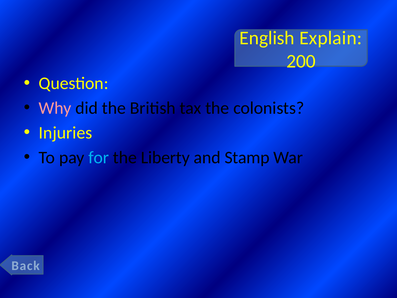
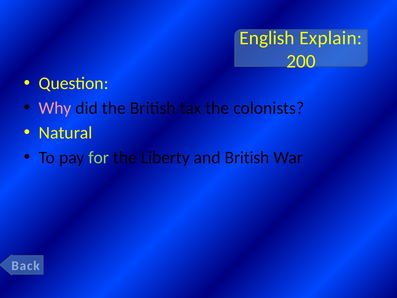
Injuries: Injuries -> Natural (66, 133)
for colour: light blue -> light green (99, 157)
and Stamp: Stamp -> British (247, 157)
